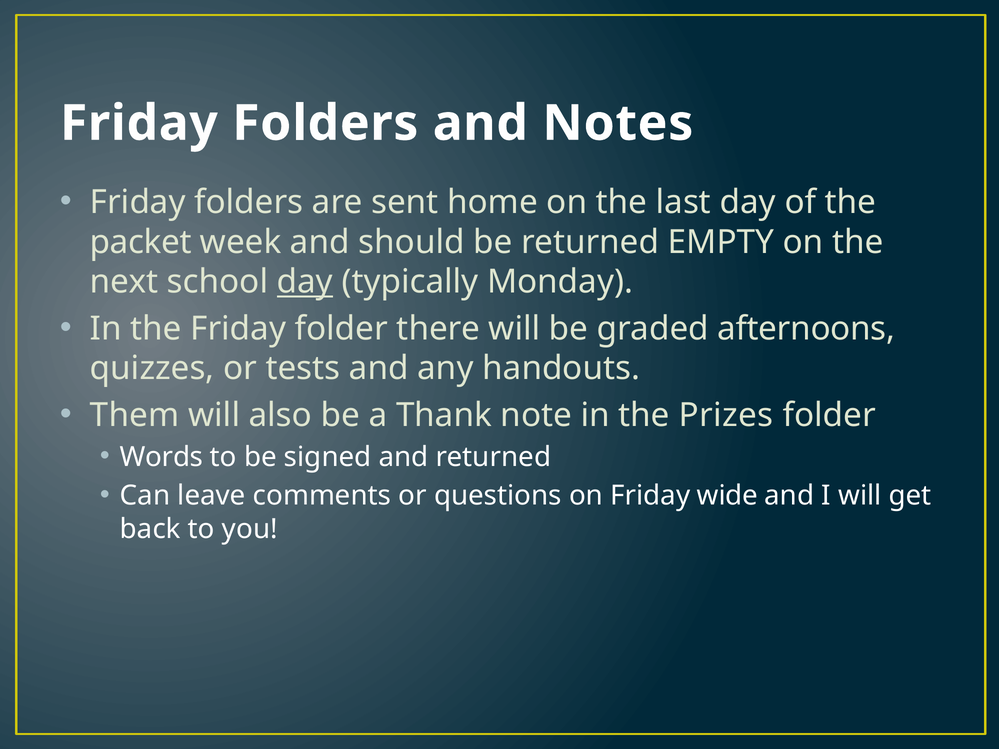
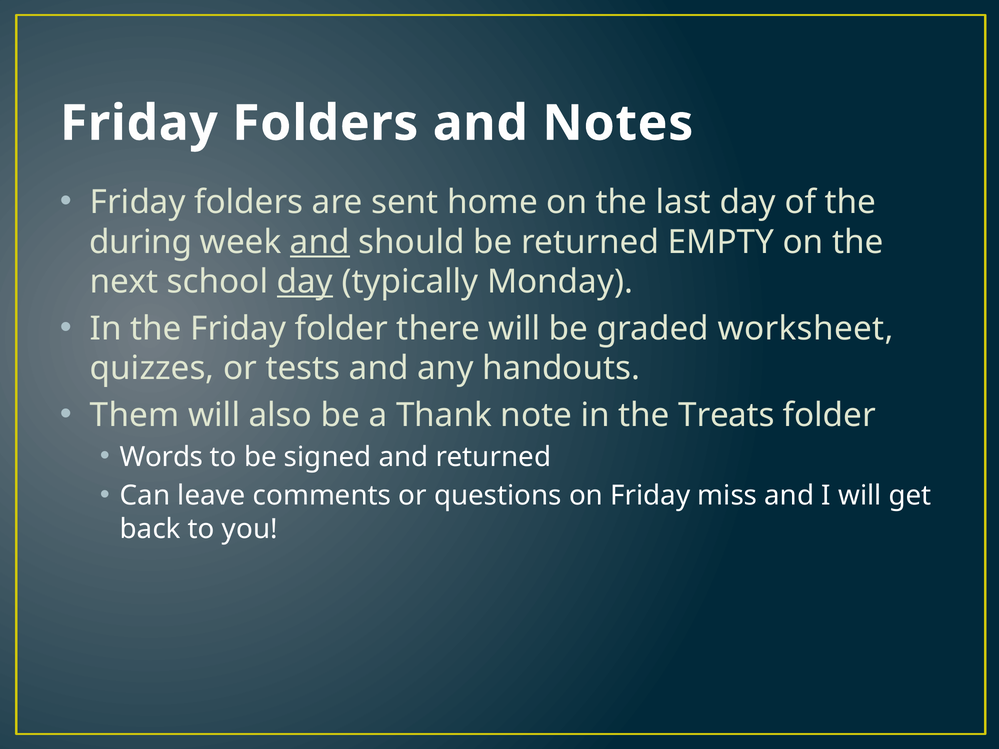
packet: packet -> during (141, 242)
and underline: none -> present (320, 242)
afternoons: afternoons -> worksheet (806, 329)
Prizes: Prizes -> Treats (726, 415)
wide: wide -> miss (727, 496)
